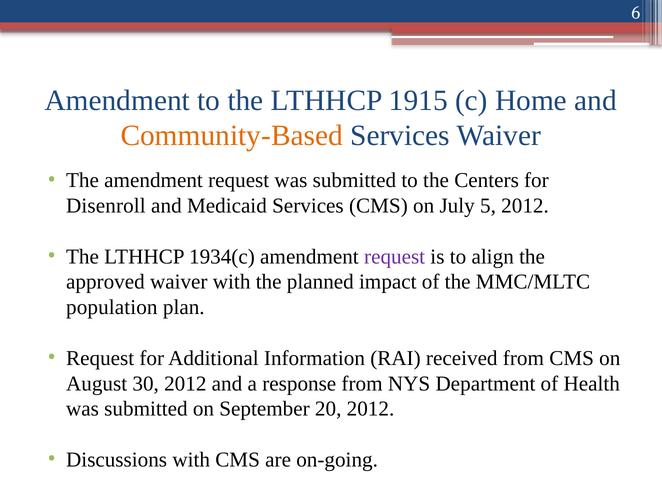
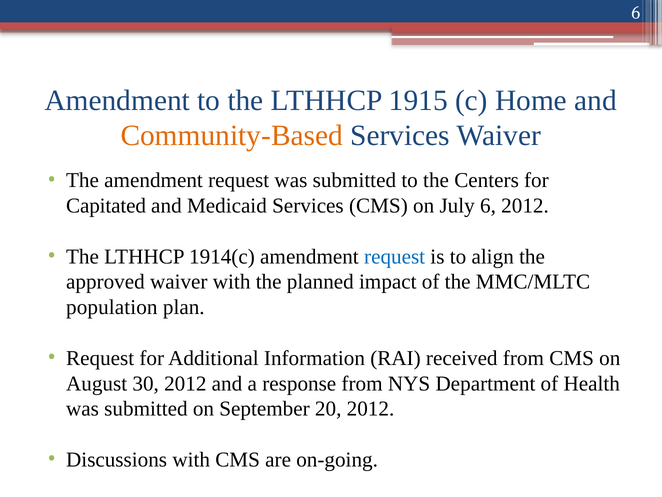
Disenroll: Disenroll -> Capitated (106, 206)
July 5: 5 -> 6 (488, 206)
1934(c: 1934(c -> 1914(c (222, 256)
request colour: purple -> blue (395, 256)
